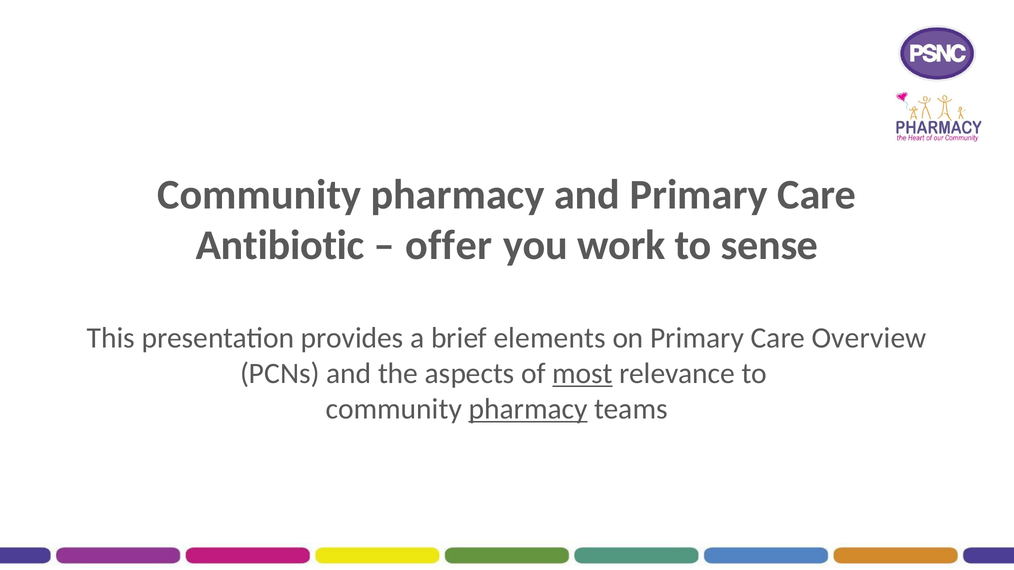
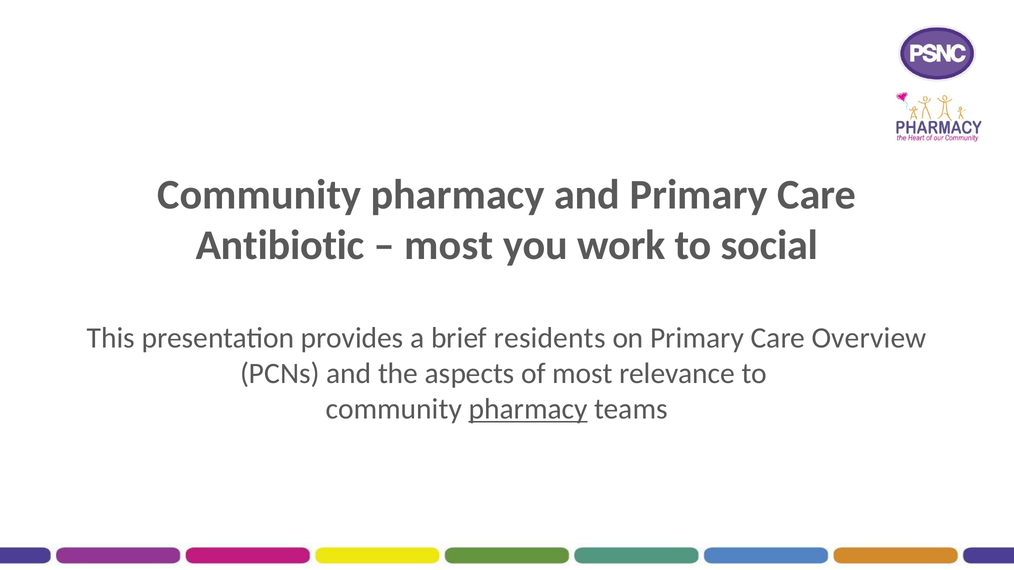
offer: offer -> most (449, 245)
sense: sense -> social (770, 245)
elements: elements -> residents (550, 338)
most underline: present -> none (583, 374)
